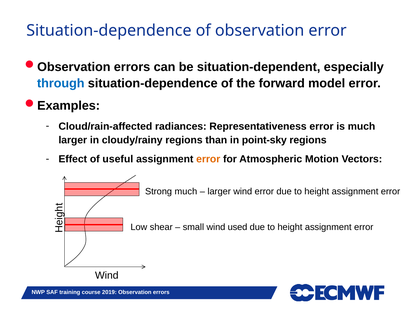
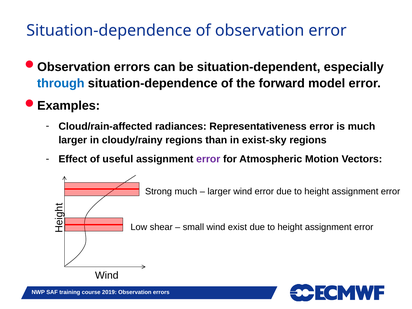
point-sky: point-sky -> exist-sky (264, 140)
error colour: orange -> purple (208, 159)
used: used -> exist (237, 227)
